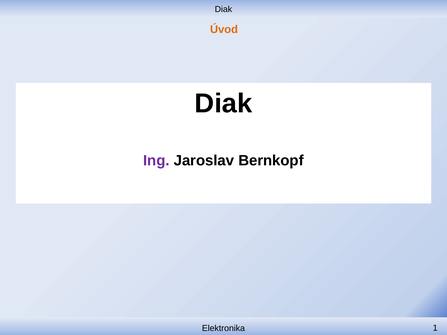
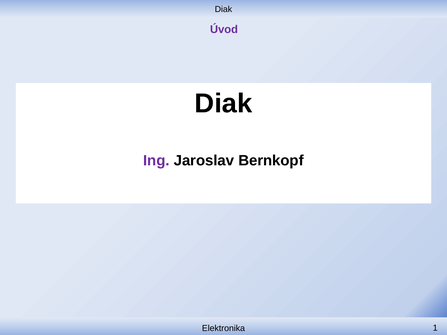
Úvod colour: orange -> purple (224, 29)
